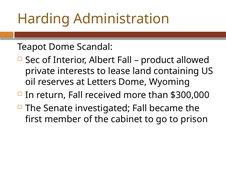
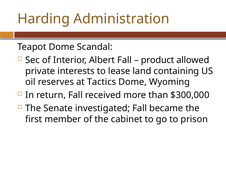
Letters: Letters -> Tactics (102, 82)
